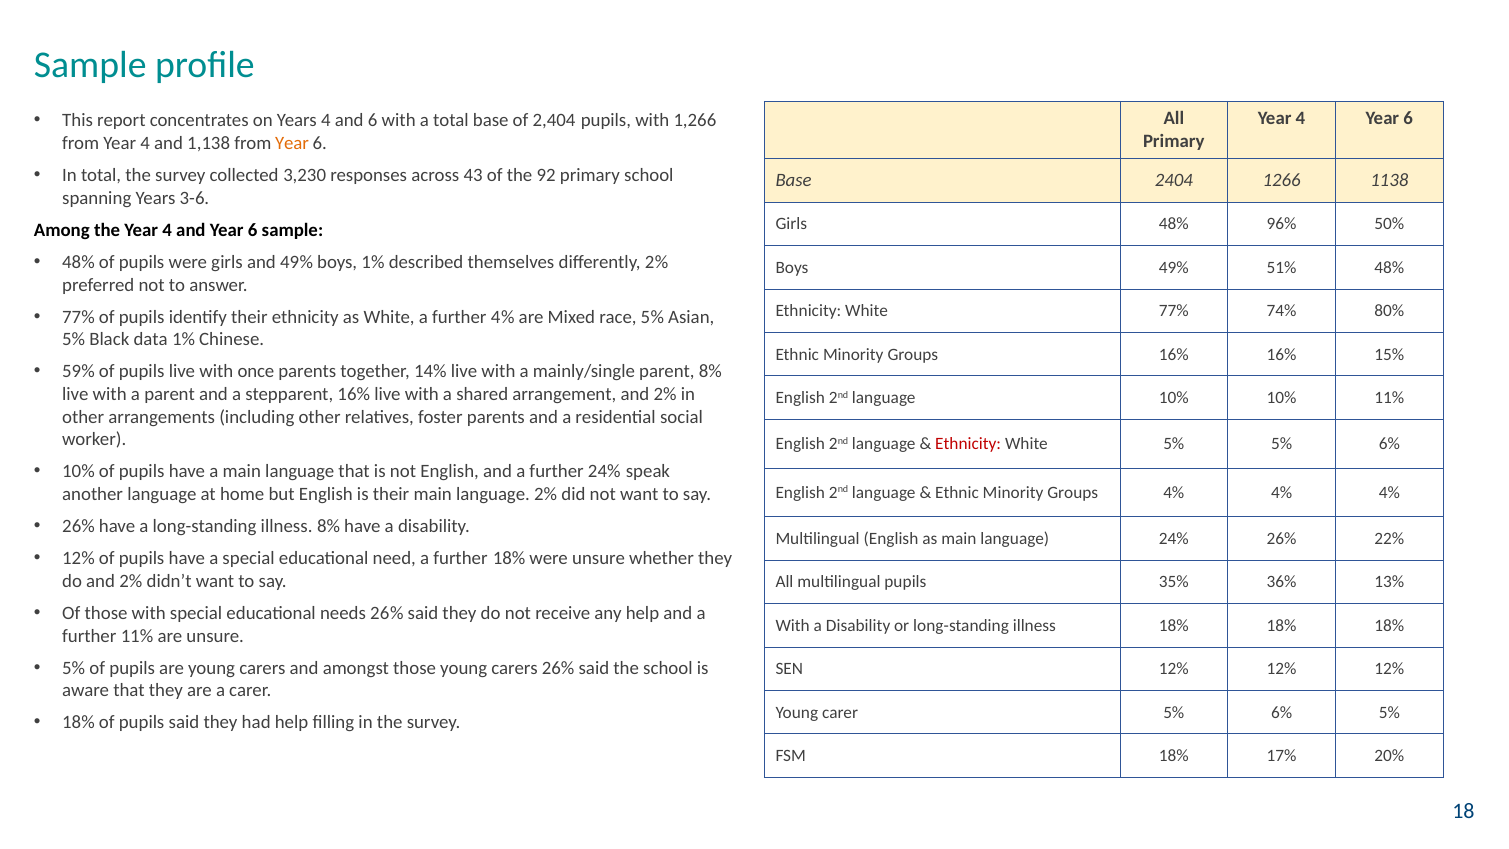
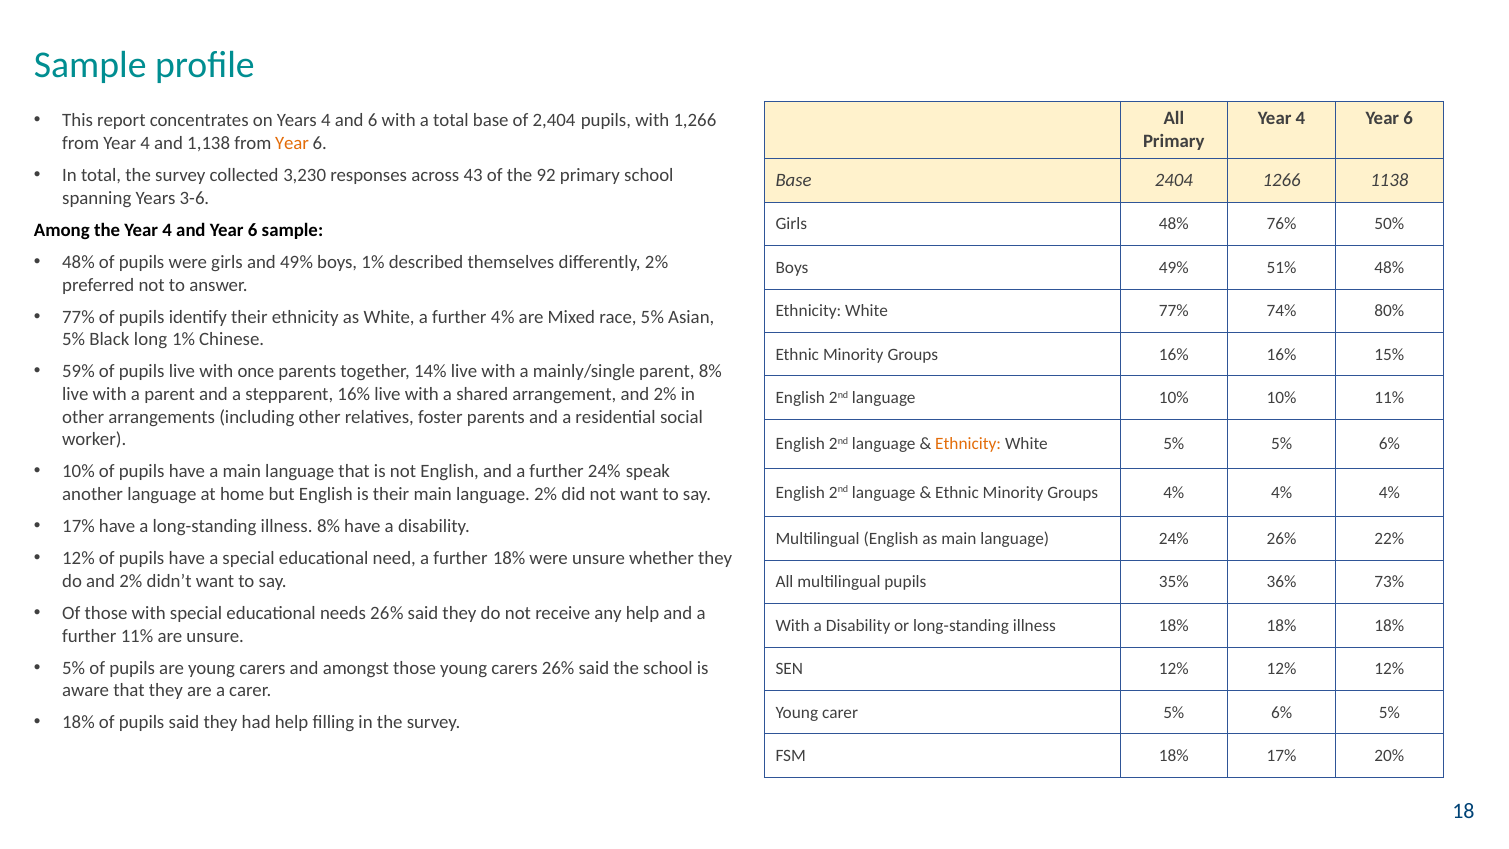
96%: 96% -> 76% (1282, 224)
data: data -> long (151, 339)
Ethnicity colour: red -> orange (968, 444)
26%: 26% -> 17% (78, 526)
13%: 13% -> 73% (1389, 582)
